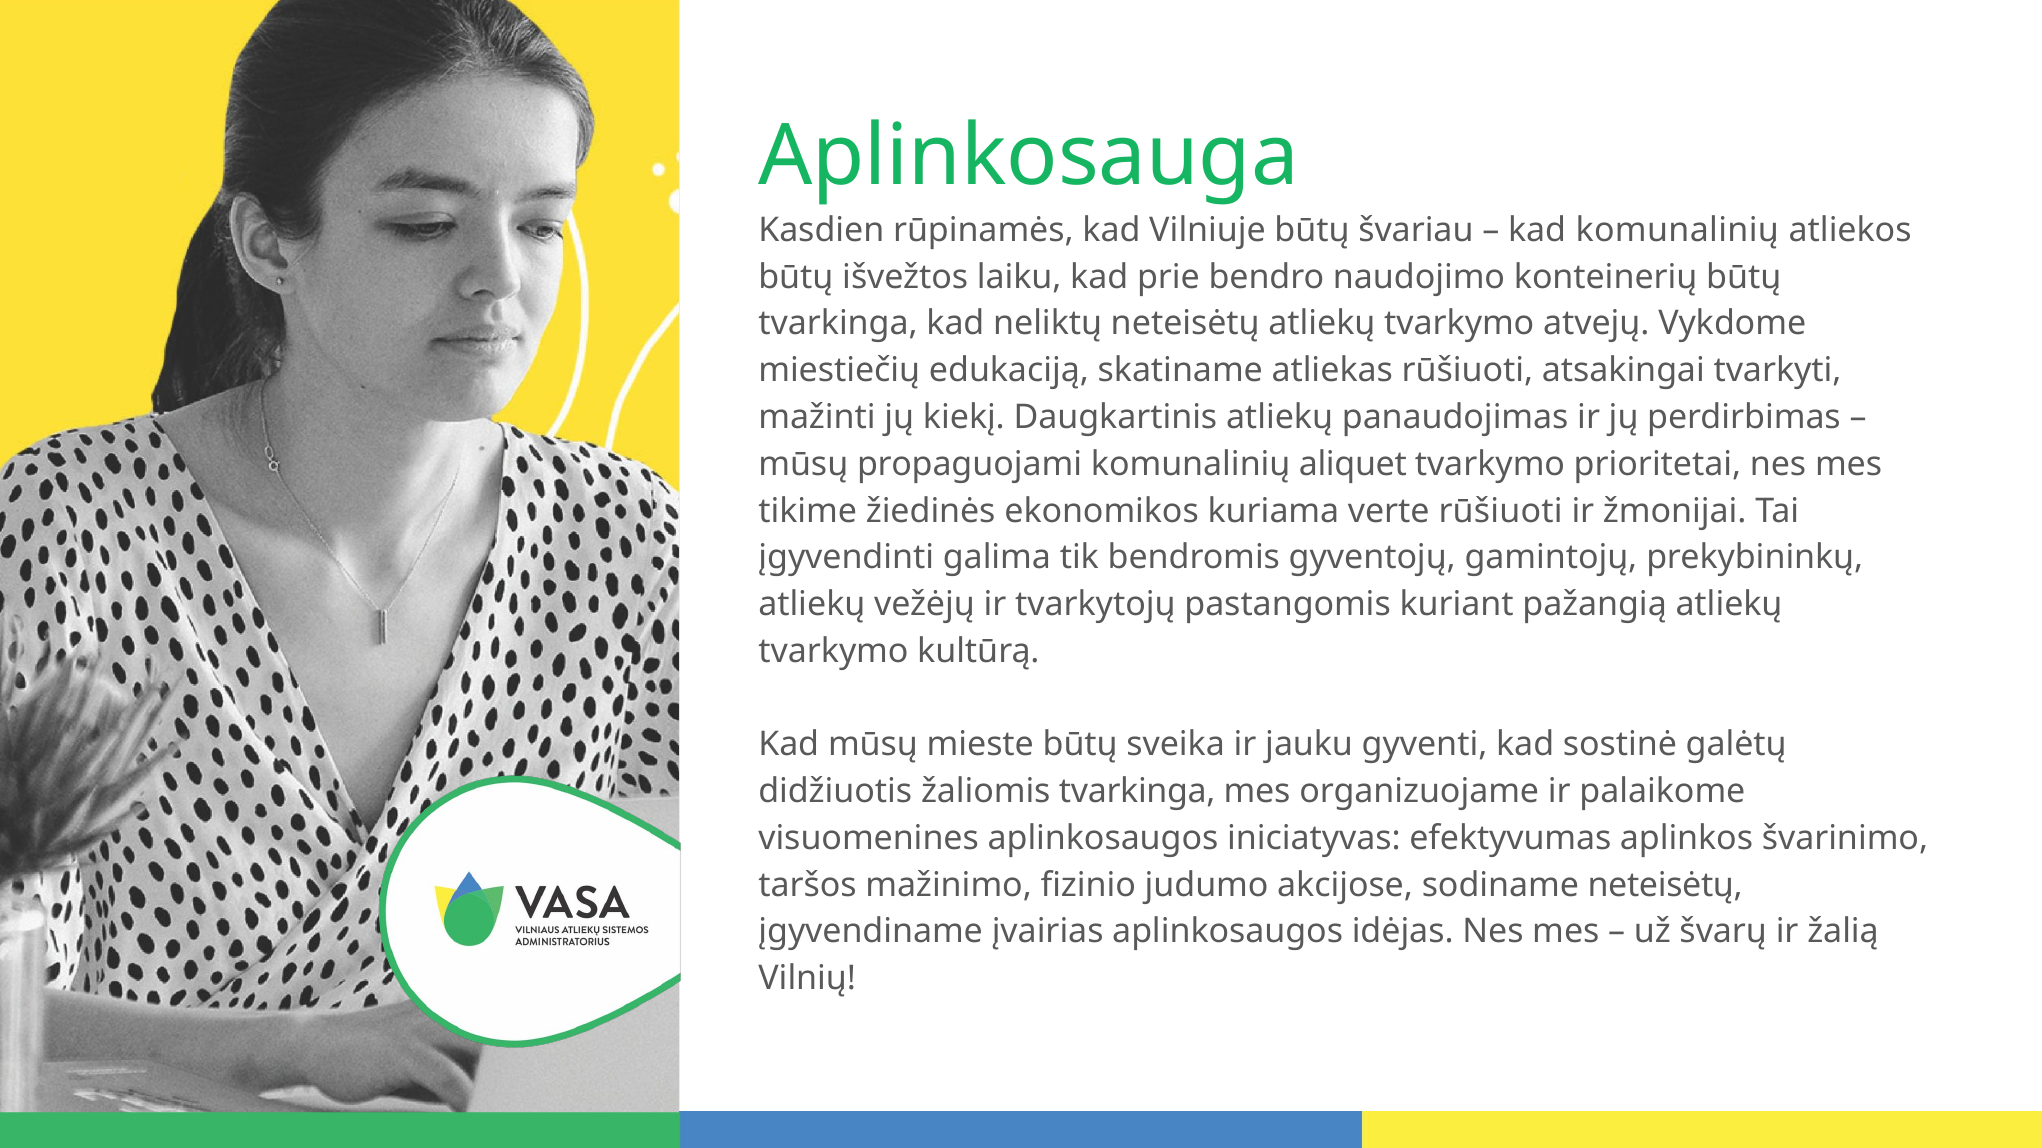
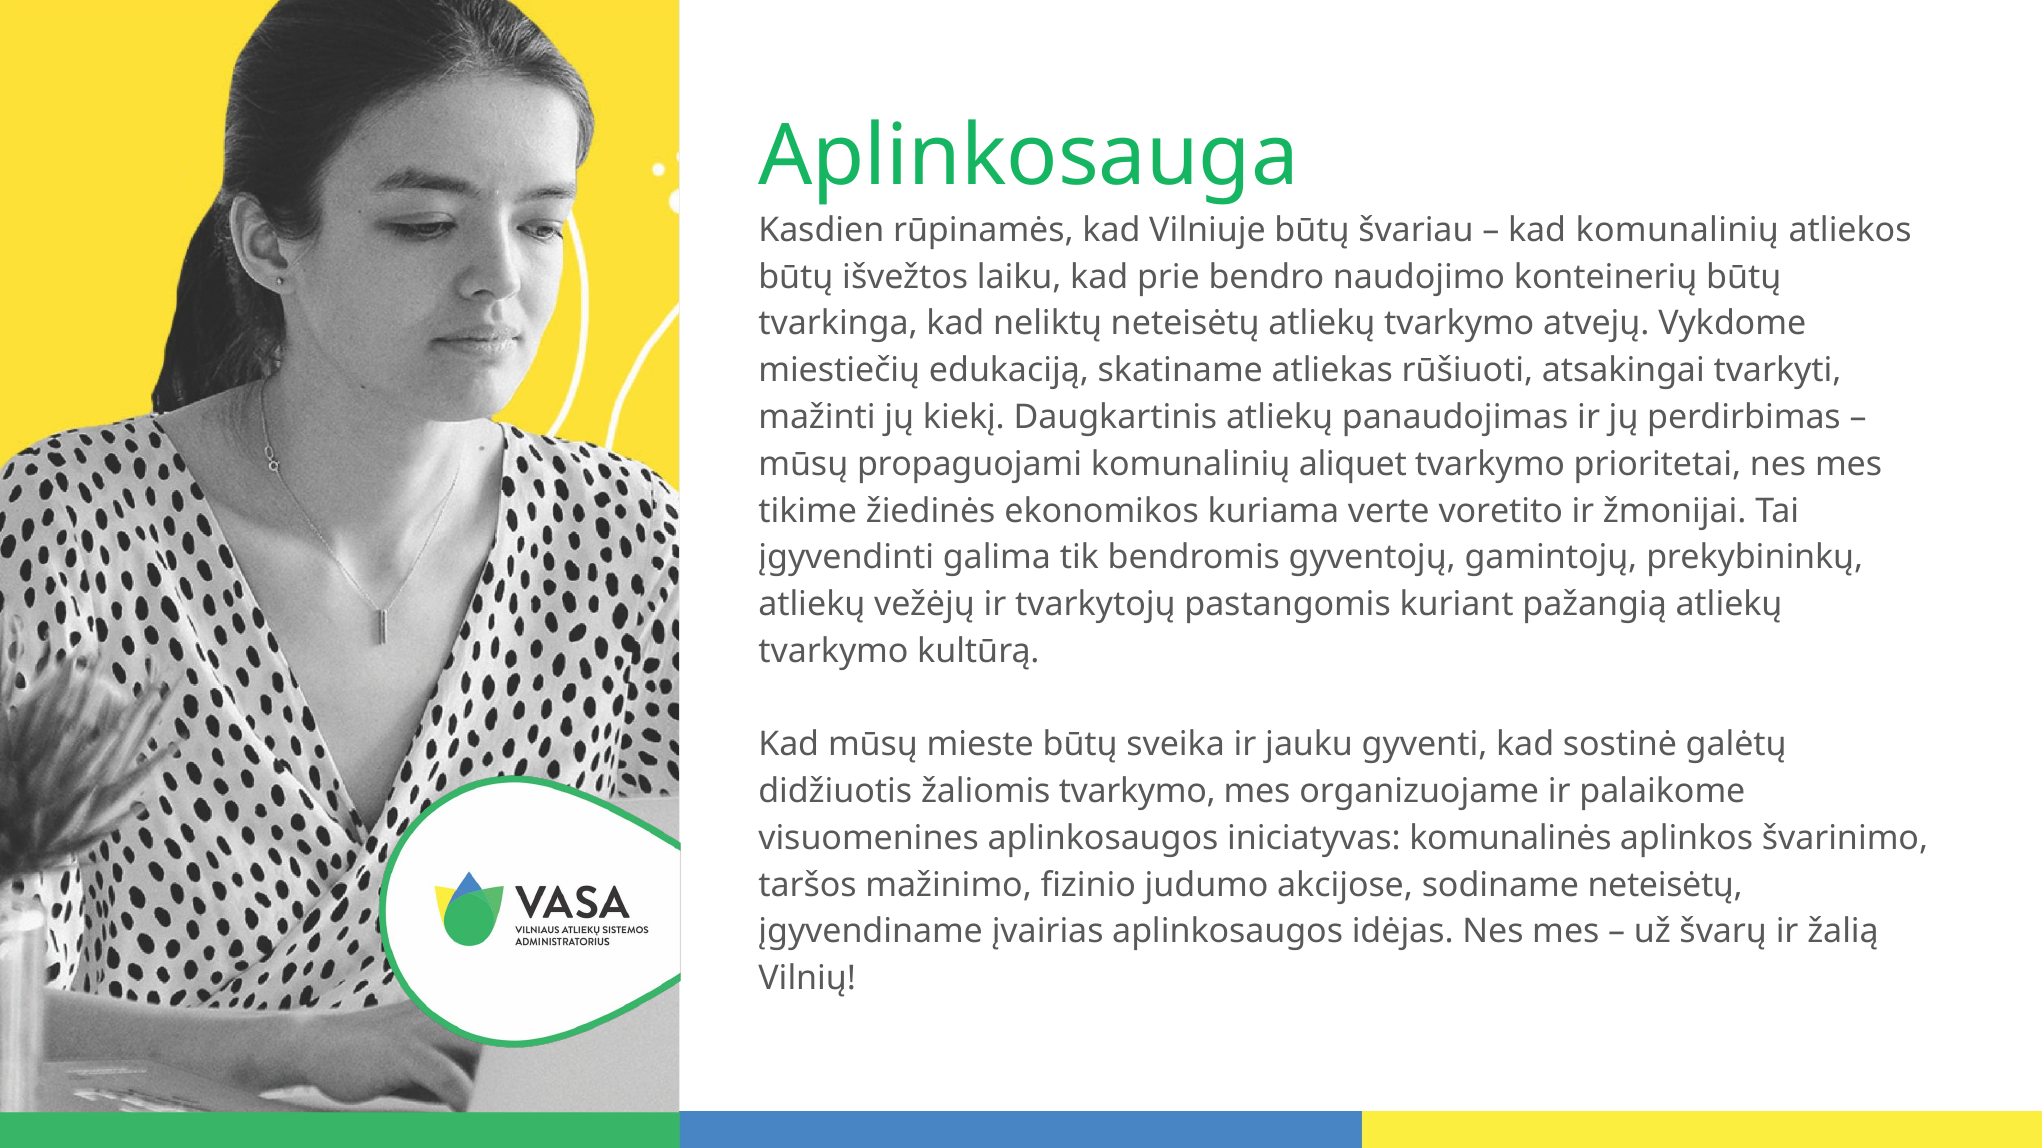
verte rūšiuoti: rūšiuoti -> voretito (1501, 511)
žaliomis tvarkinga: tvarkinga -> tvarkymo (1137, 792)
efektyvumas: efektyvumas -> komunalinės (1510, 839)
